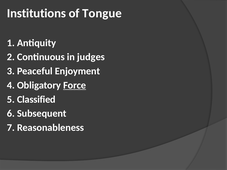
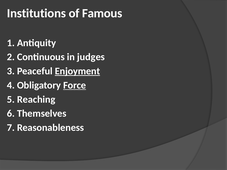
Tongue: Tongue -> Famous (102, 13)
Enjoyment underline: none -> present (77, 71)
Classified: Classified -> Reaching (36, 99)
Subsequent: Subsequent -> Themselves (42, 114)
